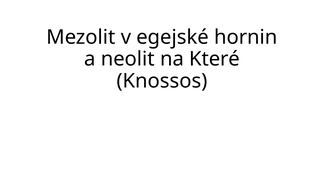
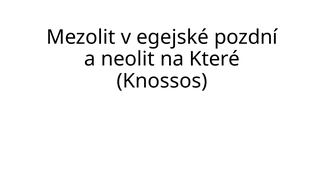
hornin: hornin -> pozdní (246, 37)
